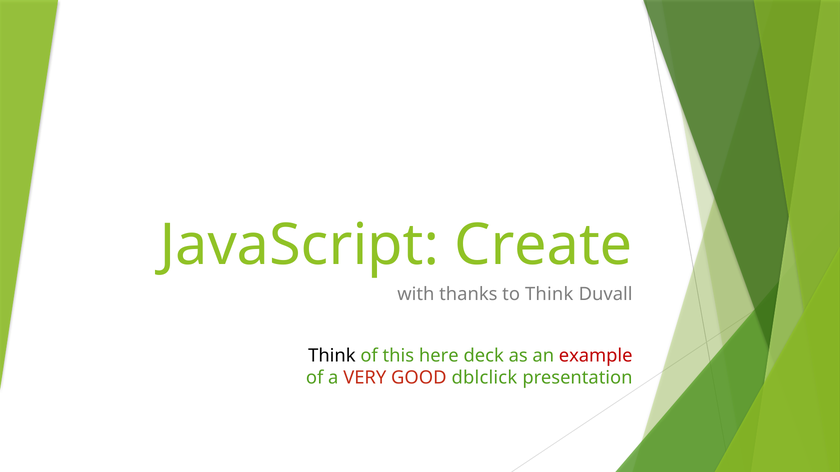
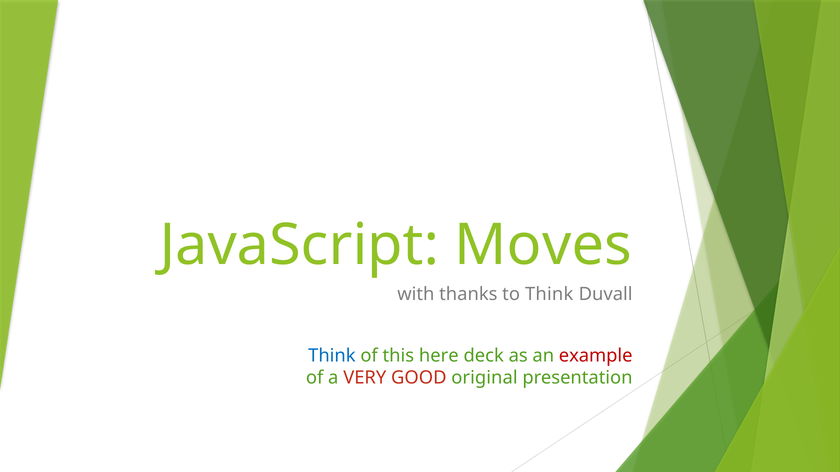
Create: Create -> Moves (543, 245)
Think colour: black -> blue (332, 356)
dblclick: dblclick -> original (484, 378)
